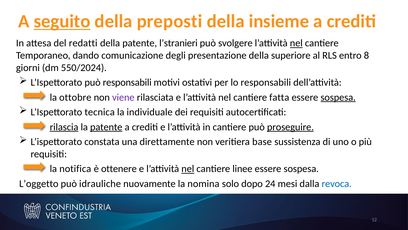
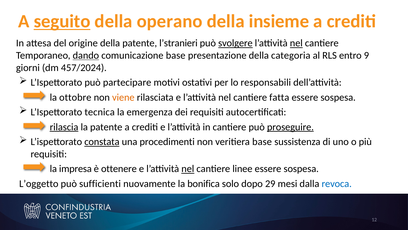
preposti: preposti -> operano (170, 21)
redatti: redatti -> origine (83, 43)
svolgere underline: none -> present (235, 43)
dando underline: none -> present (86, 55)
comunicazione degli: degli -> base (176, 55)
superiore: superiore -> categoria (291, 55)
8: 8 -> 9 (366, 55)
550/2024: 550/2024 -> 457/2024 (84, 68)
può responsabili: responsabili -> partecipare (127, 82)
viene colour: purple -> orange (123, 97)
sospesa underline: present -> none (338, 97)
individuale: individuale -> emergenza (150, 112)
patente underline: present -> none (106, 127)
constata underline: none -> present (102, 142)
direttamente: direttamente -> procedimenti (167, 142)
notifica: notifica -> impresa (75, 169)
idrauliche: idrauliche -> sufficienti (100, 183)
nomina: nomina -> bonifica (204, 183)
24: 24 -> 29 (270, 183)
